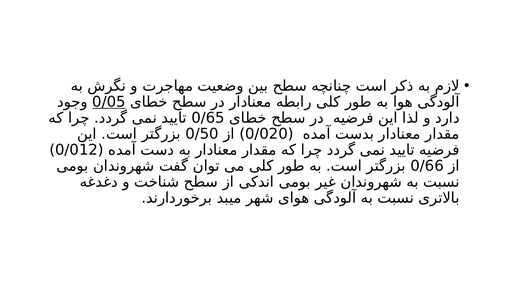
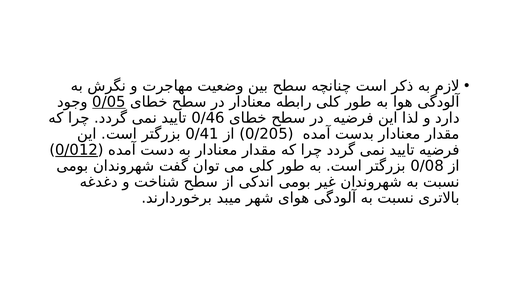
0/65: 0/65 -> 0/46 (208, 118)
0/50: 0/50 -> 0/41 (202, 134)
0/020: 0/020 -> 0/205 (266, 134)
0/012 underline: none -> present (77, 150)
0/66: 0/66 -> 0/08 (427, 166)
